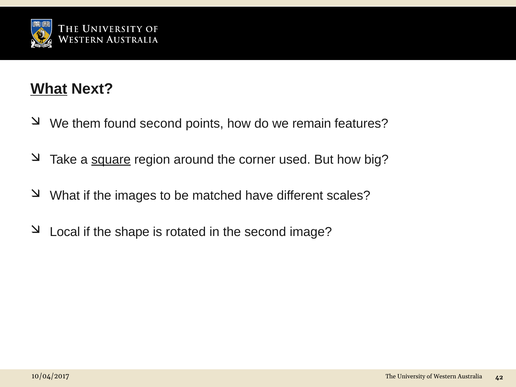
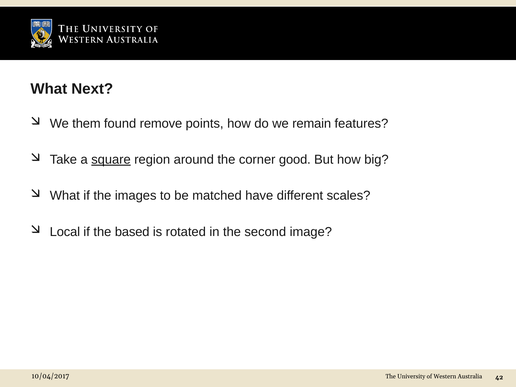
What underline: present -> none (49, 89)
found second: second -> remove (161, 123)
used: used -> good (295, 160)
shape: shape -> based (132, 232)
